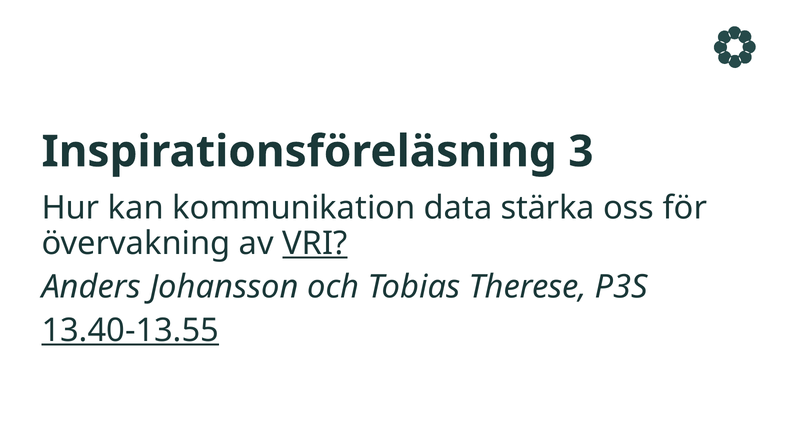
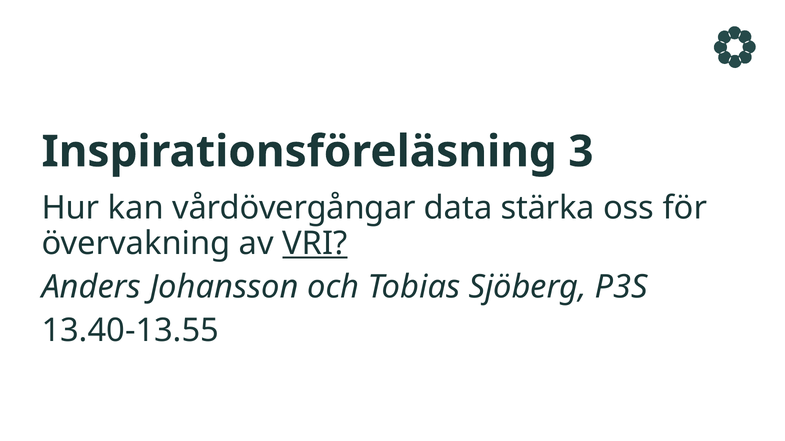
kommunikation: kommunikation -> vårdövergångar (294, 208)
Therese: Therese -> Sjöberg (528, 287)
13.40-13.55 underline: present -> none (130, 331)
